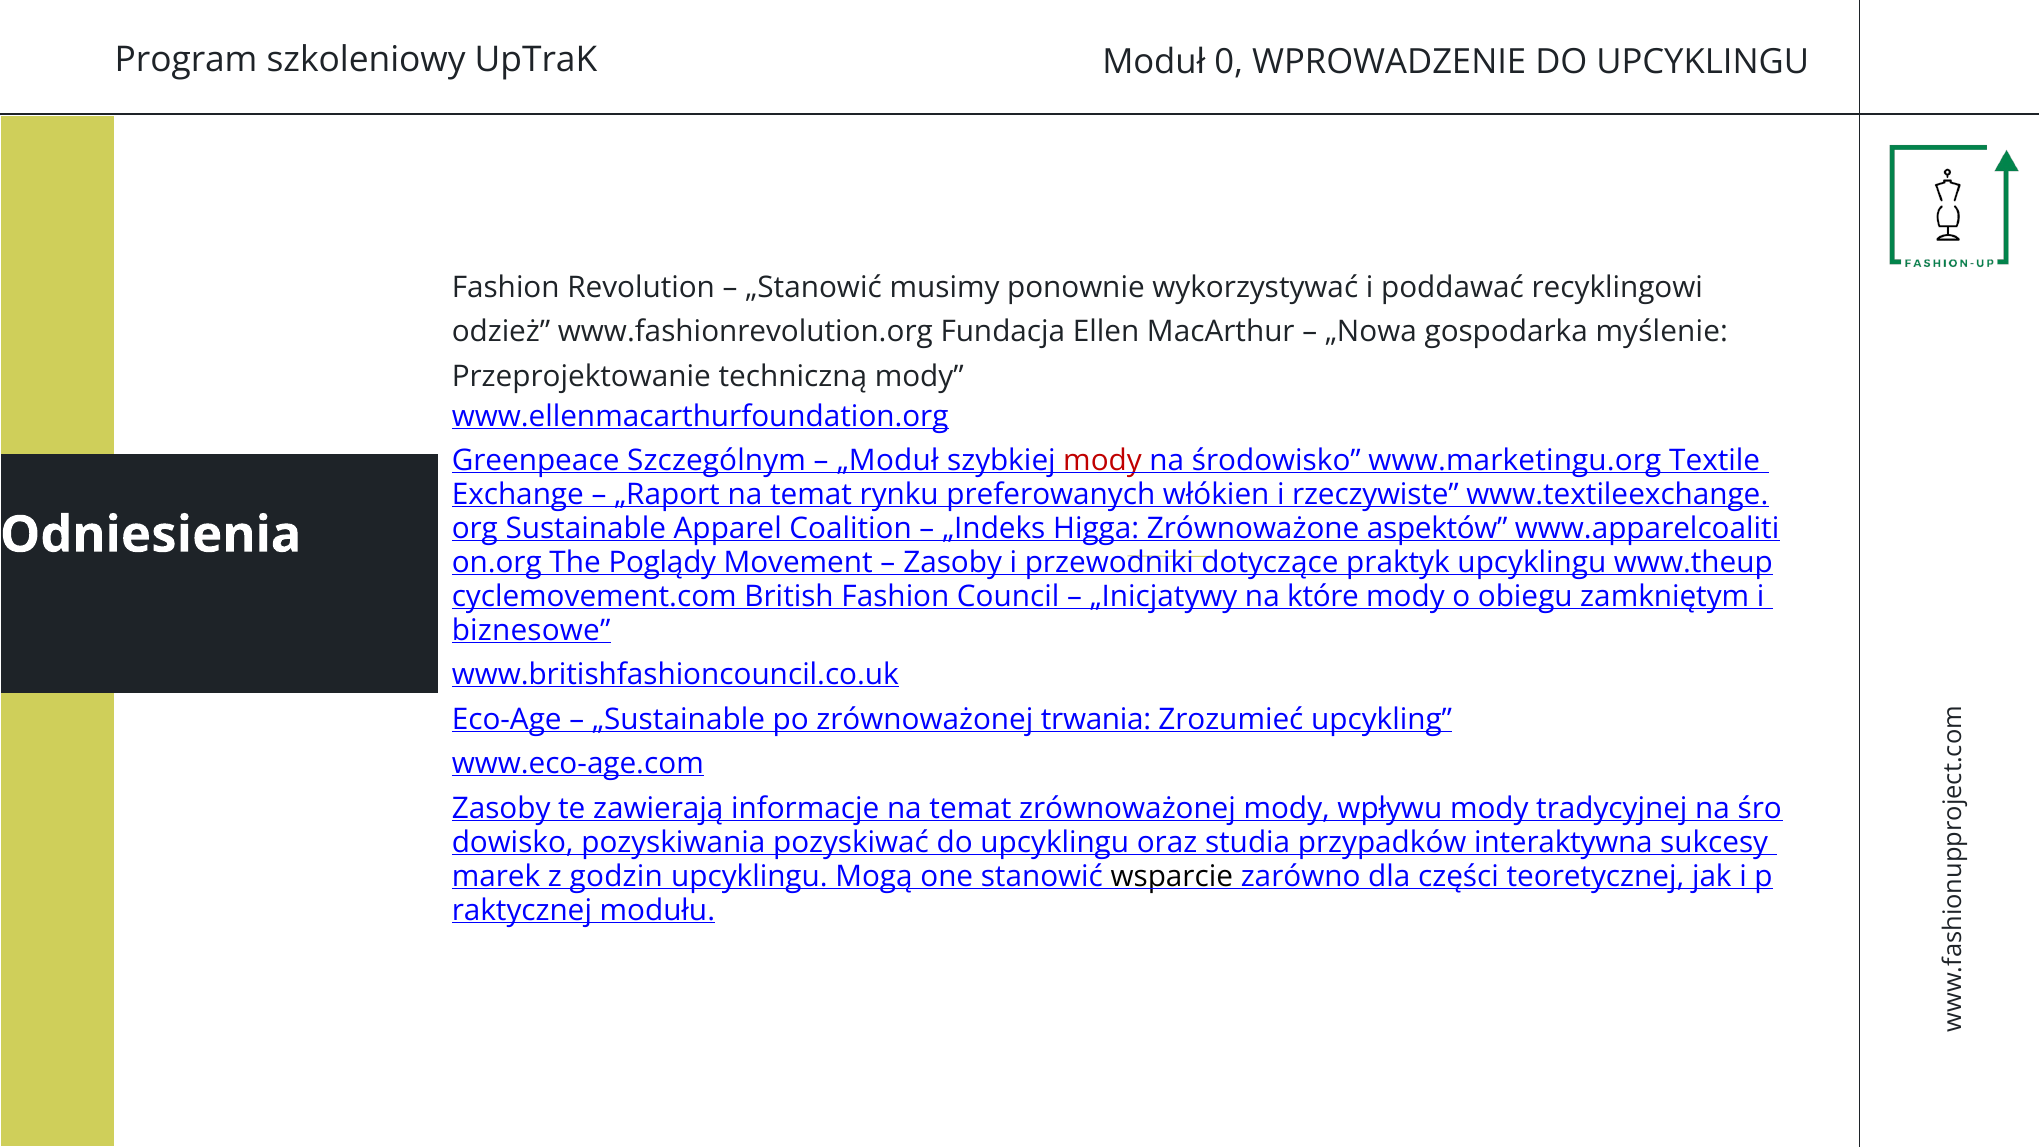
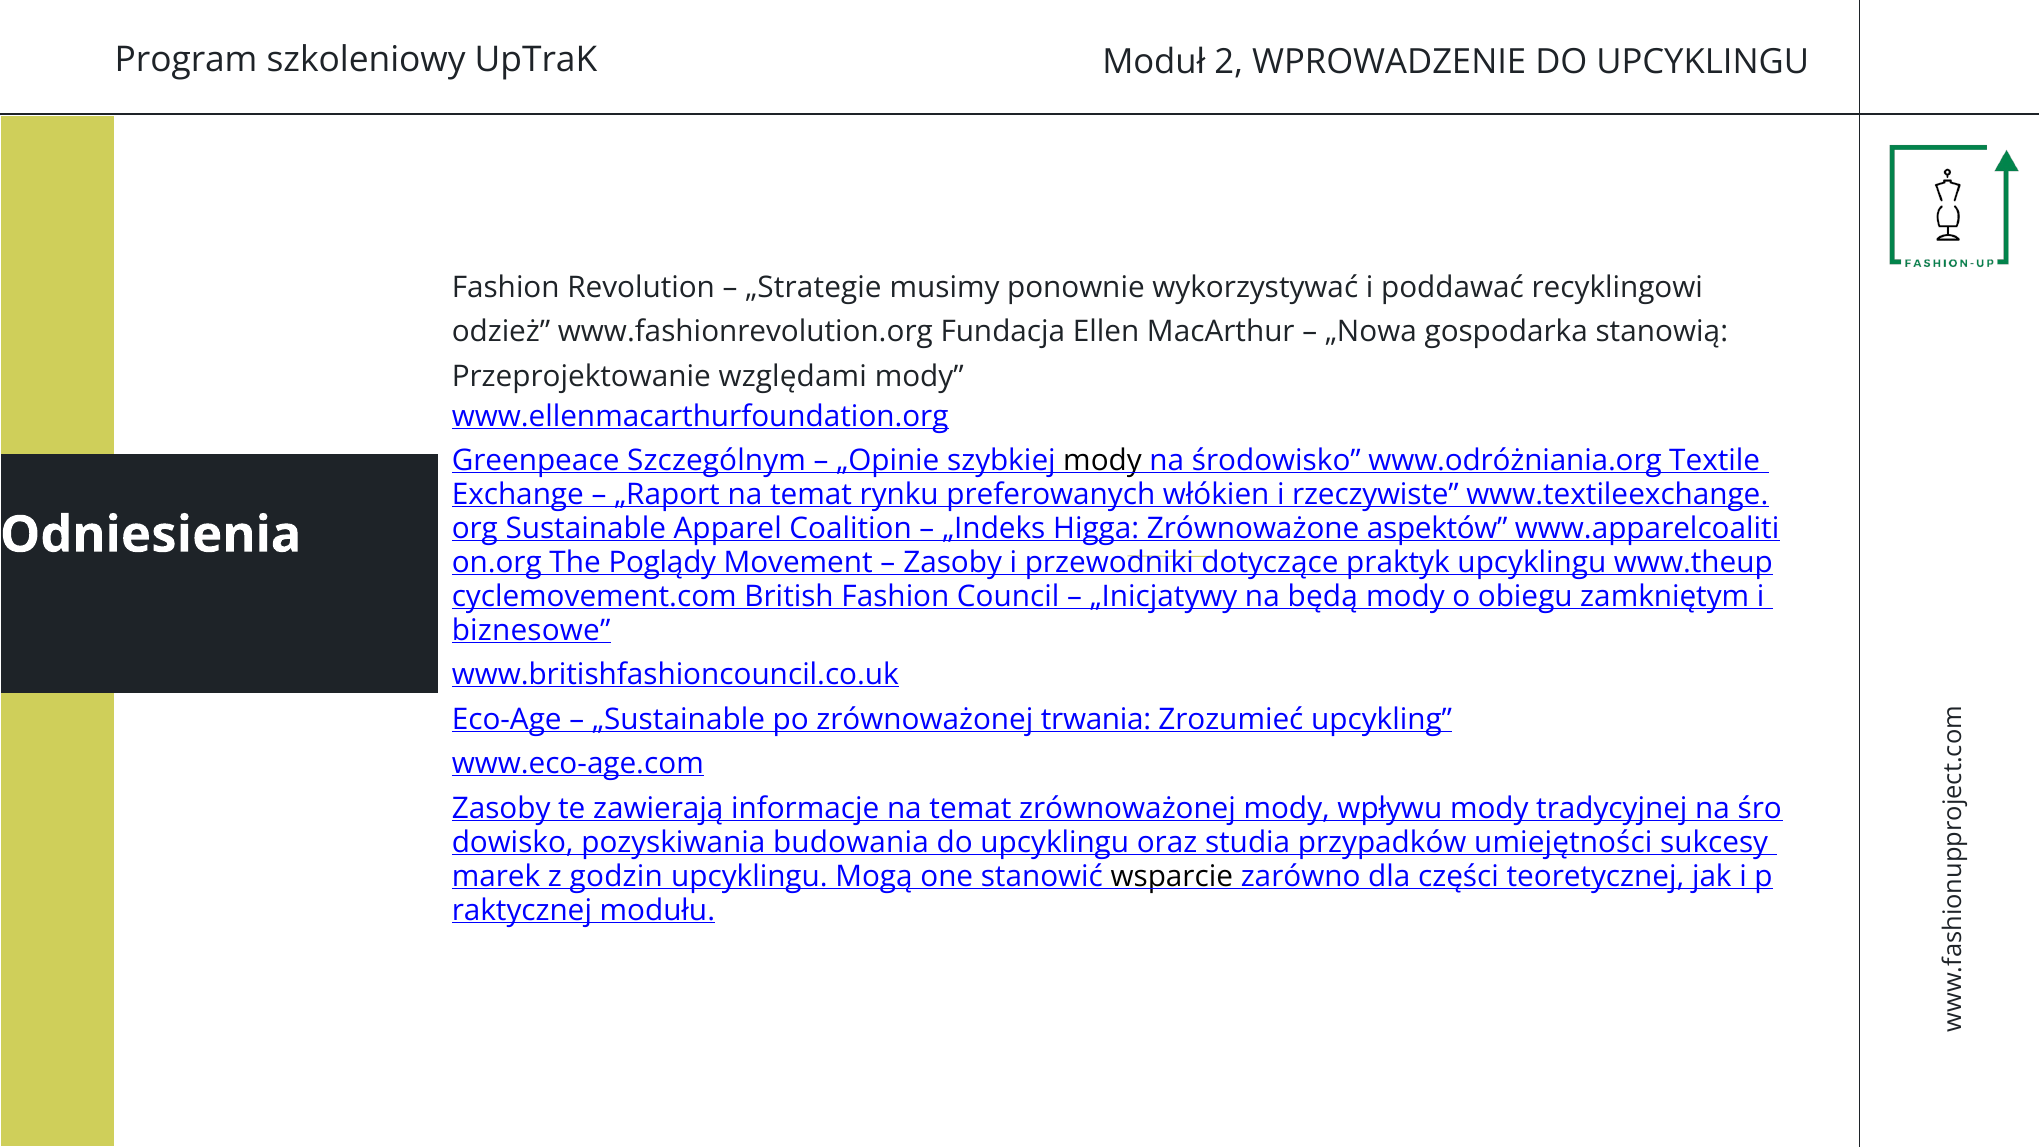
0: 0 -> 2 (1229, 62)
„Stanowić: „Stanowić -> „Strategie (813, 287)
myślenie: myślenie -> stanowią (1662, 332)
techniczną: techniczną -> względami (793, 377)
„Moduł: „Moduł -> „Opinie (888, 461)
mody colour: red -> black (1102, 461)
www.marketingu.org: www.marketingu.org -> www.odróżniania.org (1515, 461)
które: które -> będą (1323, 596)
pozyskiwać: pozyskiwać -> budowania (851, 843)
interaktywna: interaktywna -> umiejętności (1563, 843)
